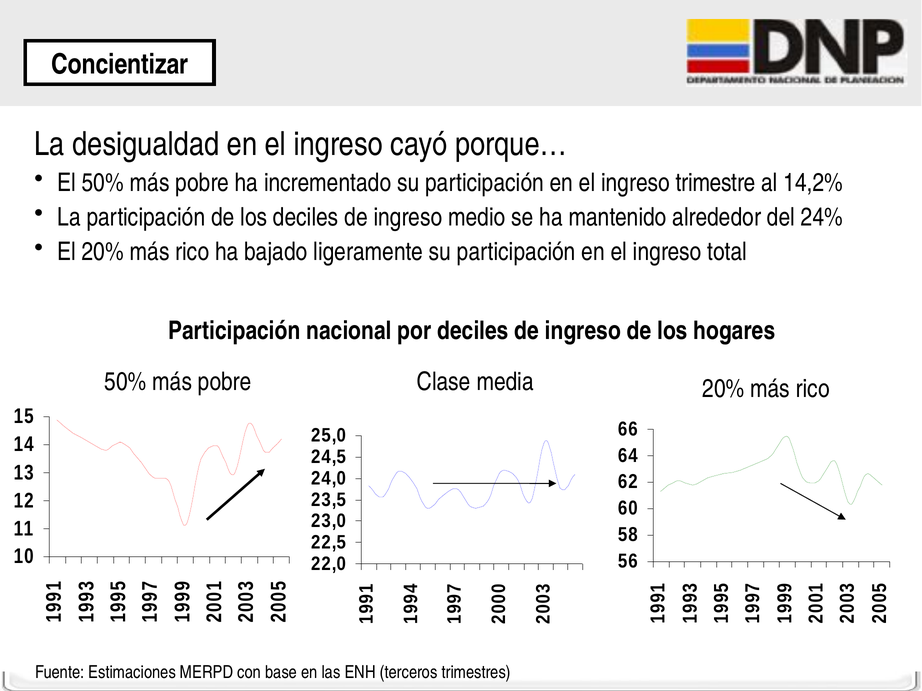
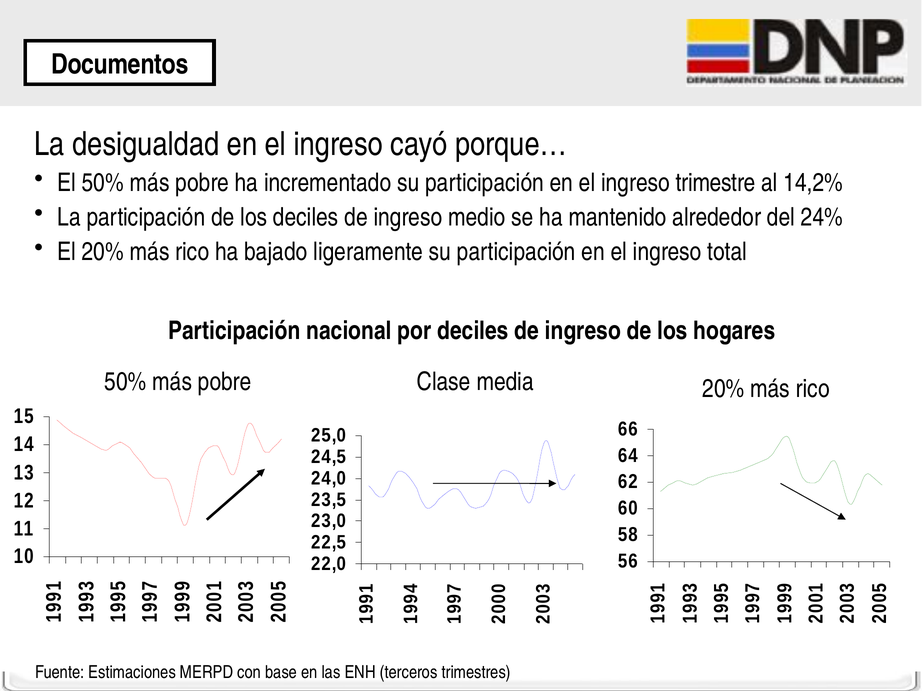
Concientizar: Concientizar -> Documentos (120, 65)
